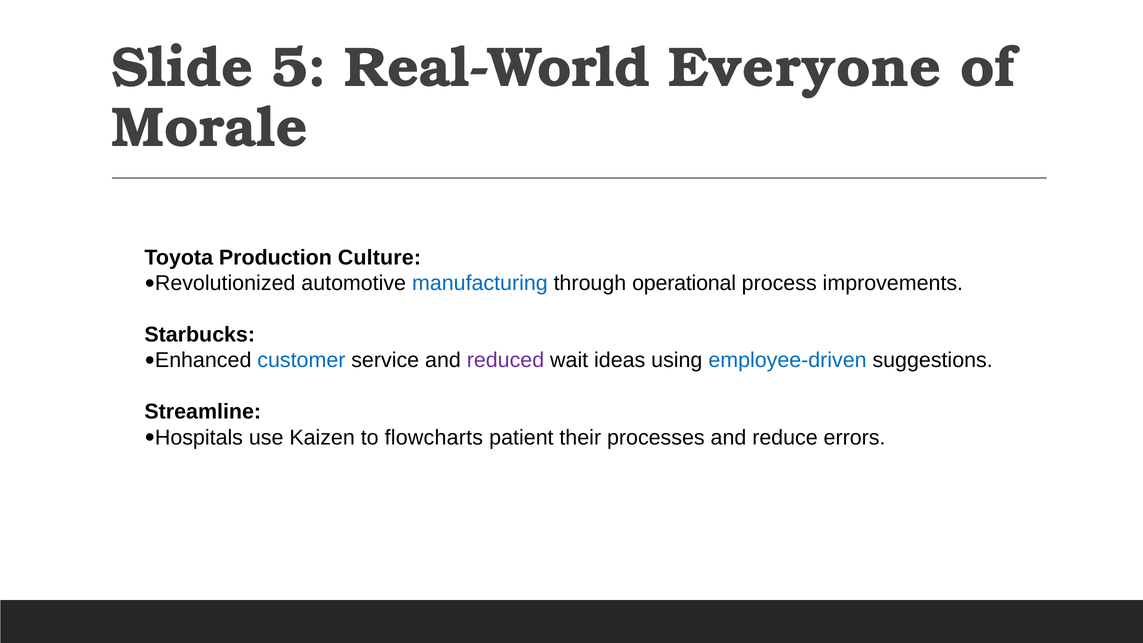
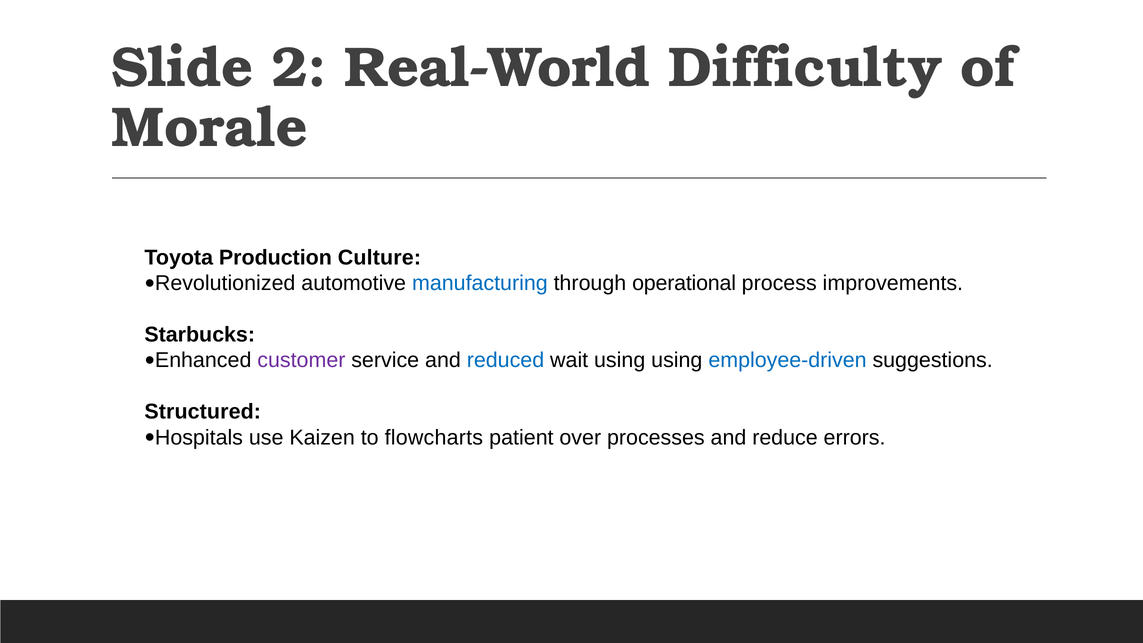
5: 5 -> 2 (299, 68)
Everyone: Everyone -> Difficulty (805, 68)
customer colour: blue -> purple (301, 360)
reduced colour: purple -> blue (505, 360)
wait ideas: ideas -> using (620, 360)
Streamline: Streamline -> Structured (203, 412)
their: their -> over (580, 438)
